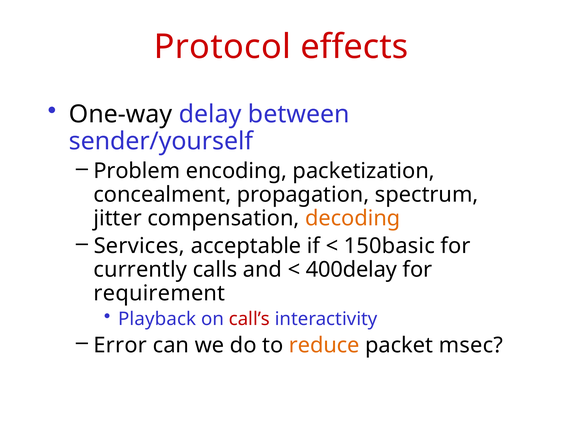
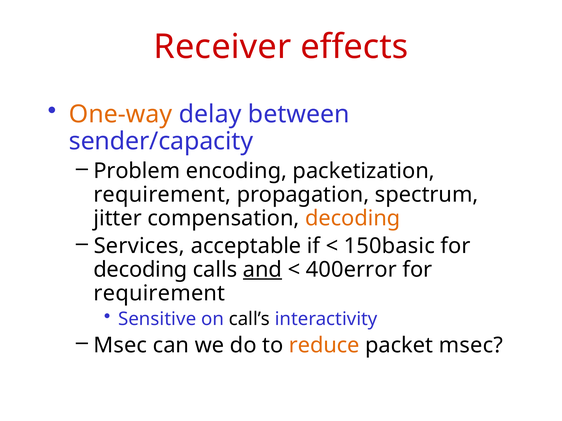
Protocol: Protocol -> Receiver (222, 47)
One-way colour: black -> orange (121, 115)
sender/yourself: sender/yourself -> sender/capacity (161, 142)
concealment: concealment -> requirement (162, 195)
currently: currently -> decoding (140, 270)
and underline: none -> present (262, 270)
400delay: 400delay -> 400error (351, 270)
Playback: Playback -> Sensitive (157, 319)
call’s colour: red -> black (249, 319)
Error: Error -> Msec (120, 346)
